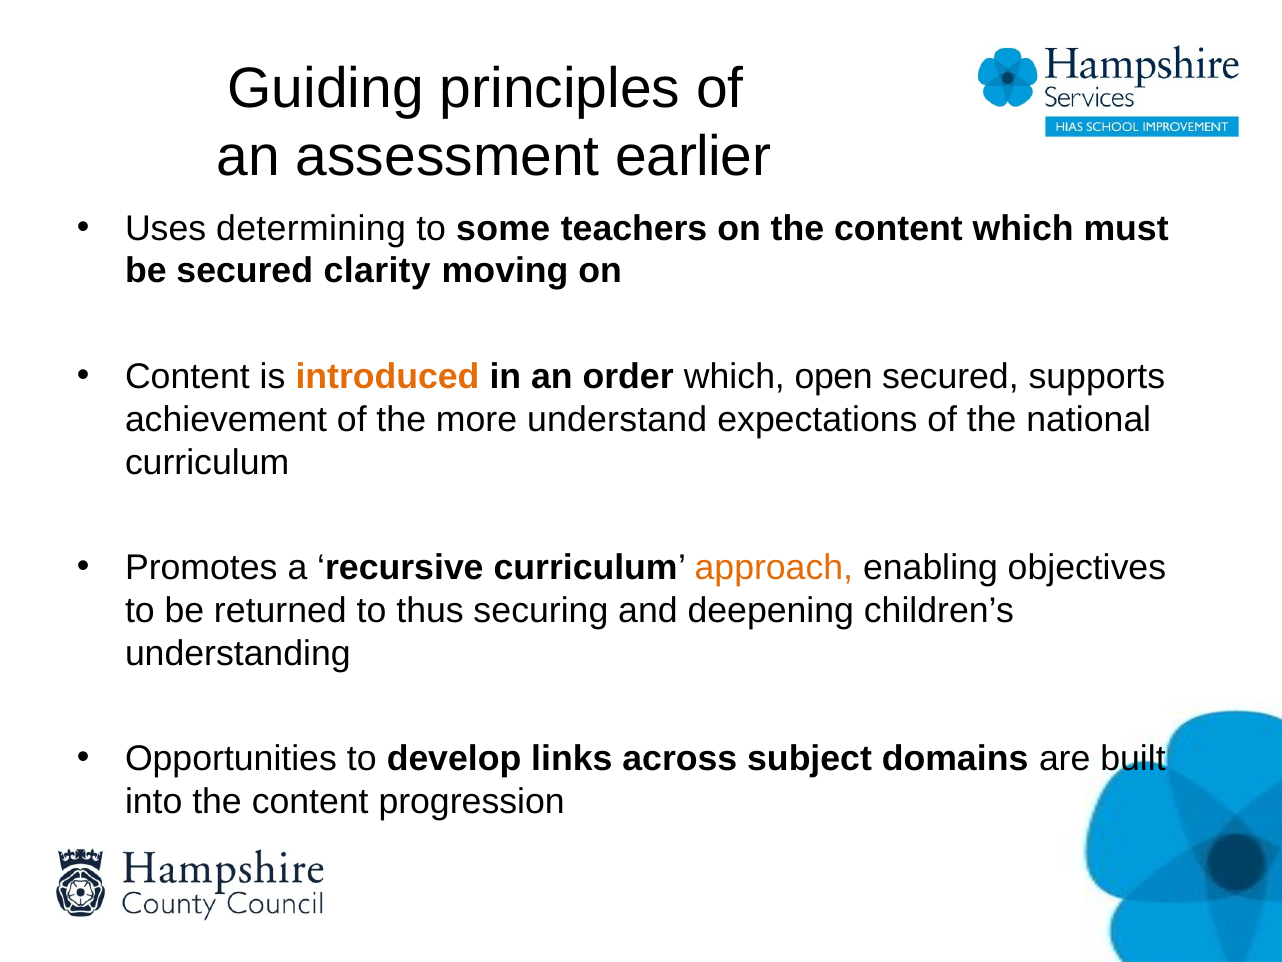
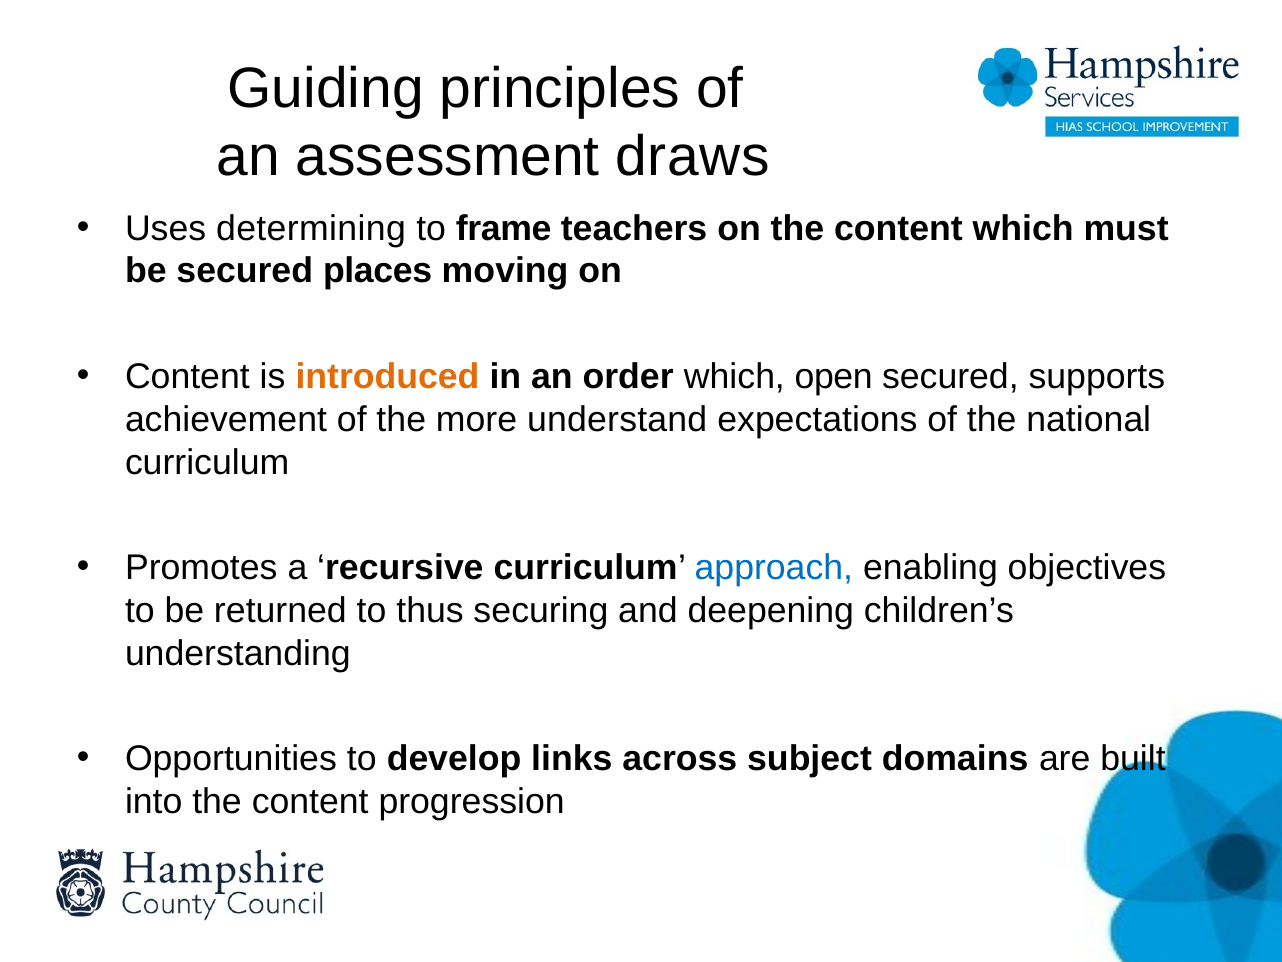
earlier: earlier -> draws (693, 157)
some: some -> frame (504, 228)
clarity: clarity -> places (378, 271)
approach colour: orange -> blue (774, 568)
